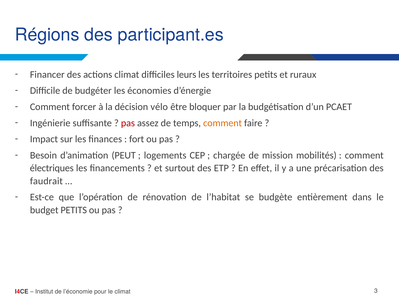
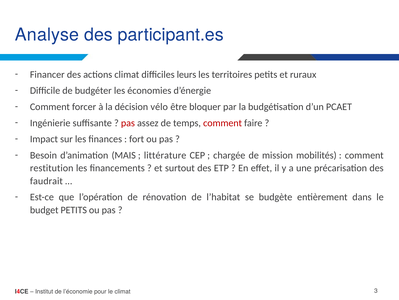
Régions: Régions -> Analyse (47, 35)
comment colour: orange -> red (223, 123)
PEUT: PEUT -> MAIS (124, 155)
logements: logements -> littérature (165, 155)
électriques: électriques -> restitution (52, 168)
